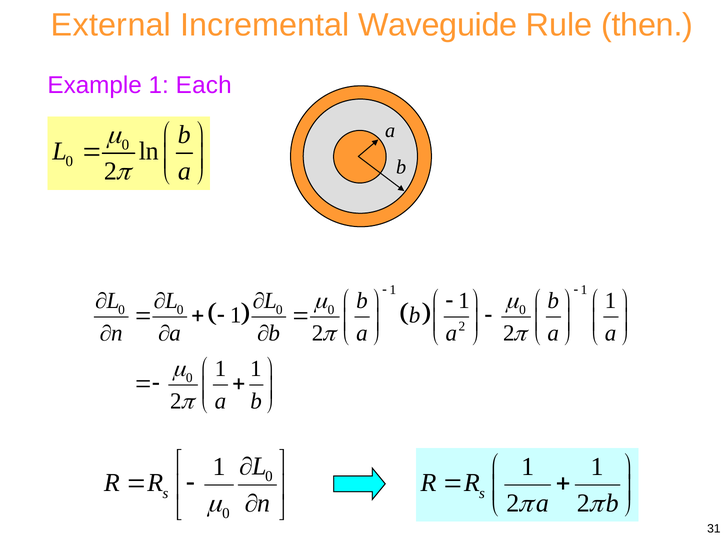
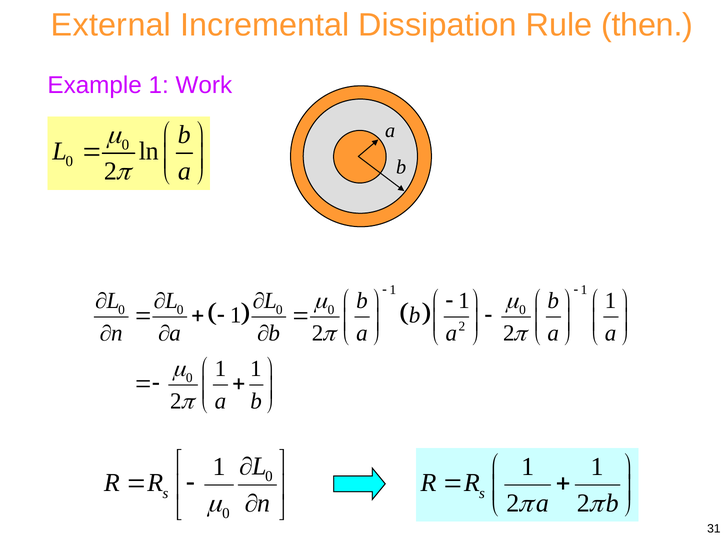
Waveguide: Waveguide -> Dissipation (438, 25)
Each: Each -> Work (204, 85)
